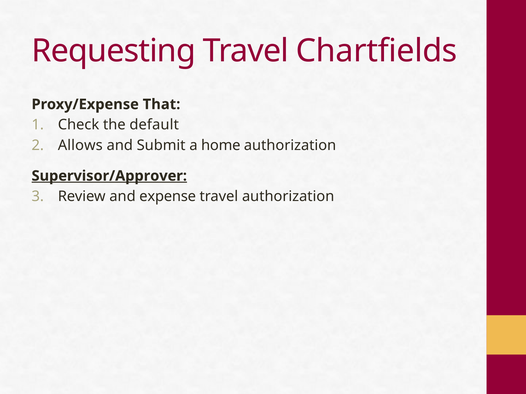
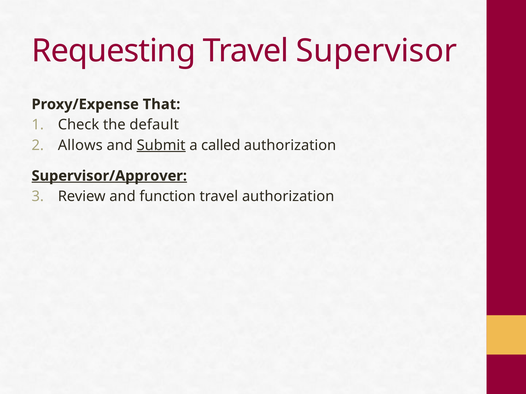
Chartfields: Chartfields -> Supervisor (376, 51)
Submit underline: none -> present (161, 145)
home: home -> called (221, 145)
expense: expense -> function (168, 197)
